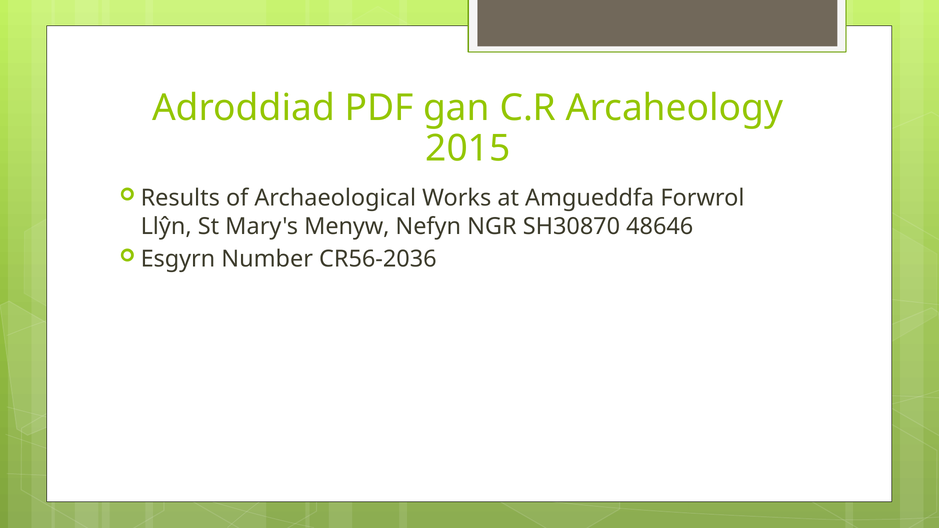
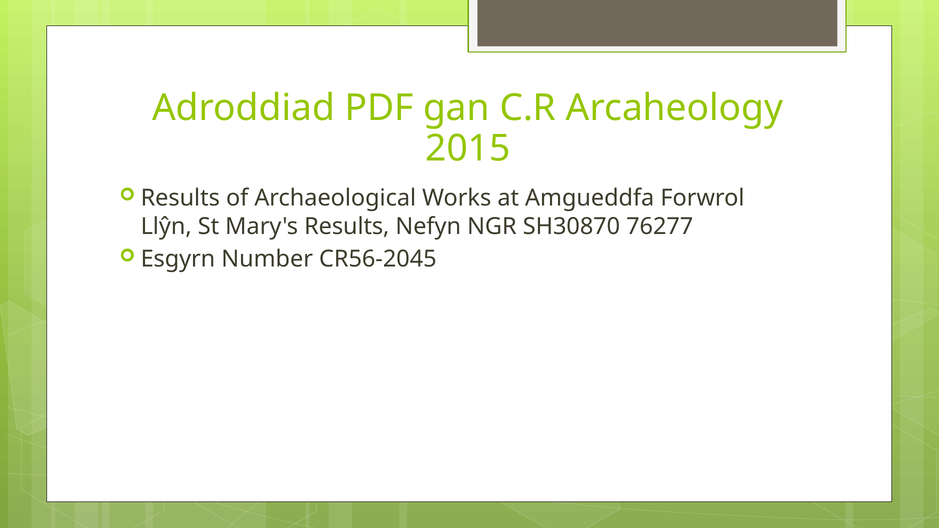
Mary's Menyw: Menyw -> Results (347, 226)
48646: 48646 -> 76277 (660, 226)
CR56-2036: CR56-2036 -> CR56-2045 (378, 259)
